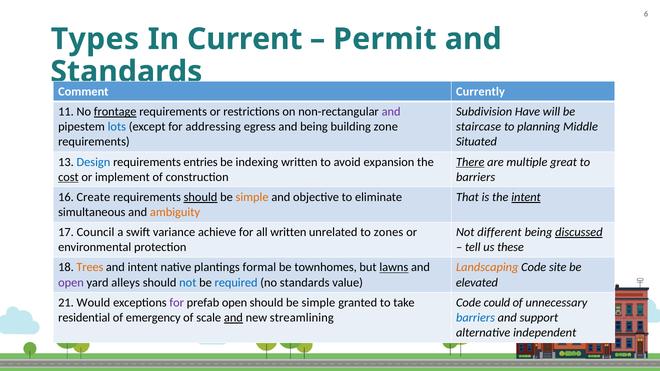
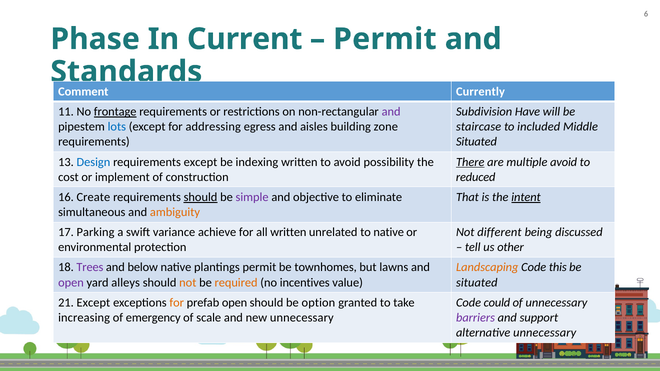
Types: Types -> Phase (95, 39)
and being: being -> aisles (314, 127)
planning: planning -> included (539, 127)
requirements entries: entries -> except (200, 162)
expansion: expansion -> possibility (389, 162)
multiple great: great -> avoid (564, 162)
cost underline: present -> none (68, 177)
barriers: barriers -> reduced (476, 177)
simple colour: orange -> purple (252, 197)
Council: Council -> Parking (96, 232)
to zones: zones -> native (389, 232)
discussed underline: present -> none (579, 232)
these: these -> other (510, 247)
Trees colour: orange -> purple (90, 268)
and intent: intent -> below (143, 268)
plantings formal: formal -> permit (259, 268)
lawns underline: present -> none (394, 268)
site: site -> this (558, 268)
not colour: blue -> orange (188, 283)
required colour: blue -> orange (236, 283)
no standards: standards -> incentives (305, 283)
elevated: elevated -> situated (477, 283)
21 Would: Would -> Except (93, 303)
for colour: purple -> orange (177, 303)
simple: simple -> option (318, 303)
residential: residential -> increasing (84, 318)
and underline: present -> none (233, 318)
new streamlining: streamlining -> unnecessary (302, 318)
barriers colour: blue -> purple (475, 318)
alternative independent: independent -> unnecessary (545, 333)
